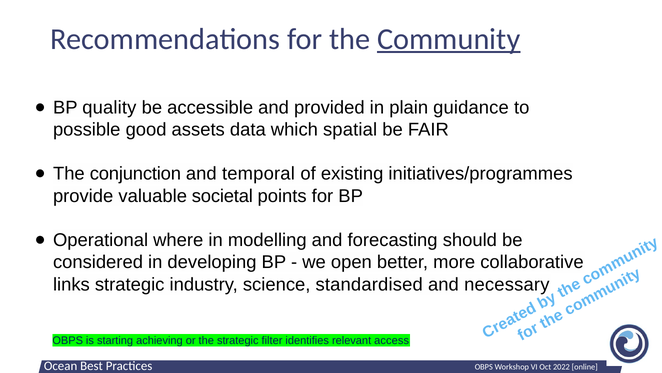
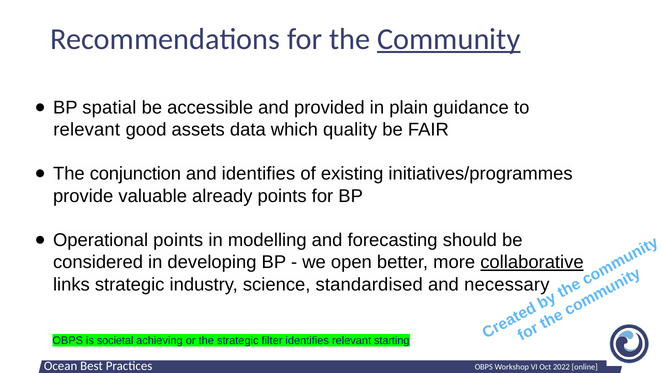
quality: quality -> spatial (109, 107)
possible: possible -> relevant (87, 129)
spatial: spatial -> quality (350, 129)
and temporal: temporal -> identifies (258, 174)
societal: societal -> already (222, 196)
Operational where: where -> points (178, 240)
collaborative underline: none -> present (532, 262)
starting: starting -> societal (115, 340)
access: access -> starting (392, 340)
